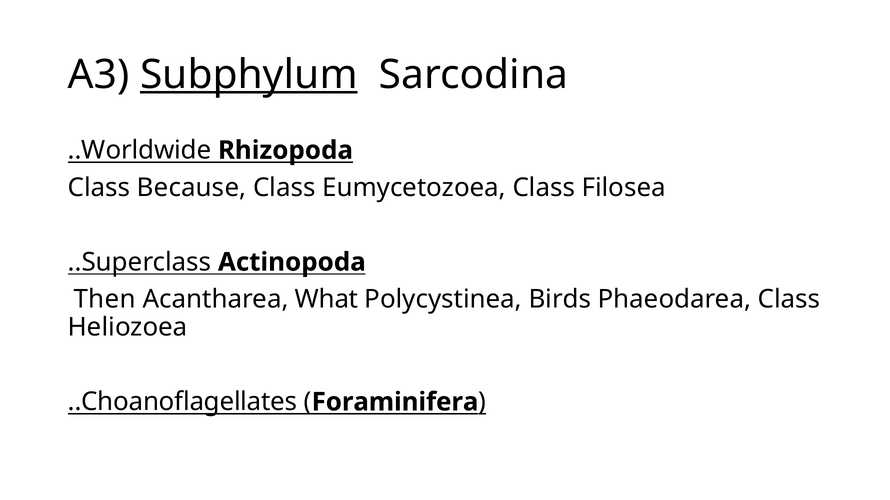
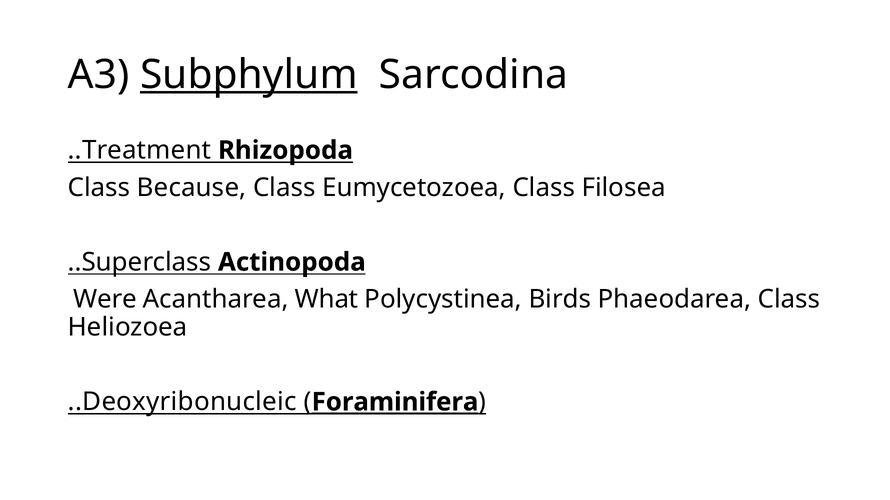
..Worldwide: ..Worldwide -> ..Treatment (139, 150)
Then: Then -> Were (105, 300)
..Choanoflagellates: ..Choanoflagellates -> ..Deoxyribonucleic (182, 402)
Foraminifera underline: none -> present (395, 402)
